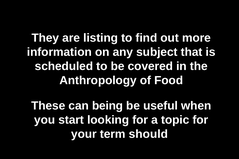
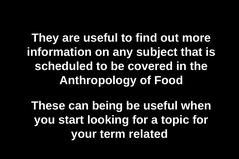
are listing: listing -> useful (101, 38)
should: should -> related (148, 134)
